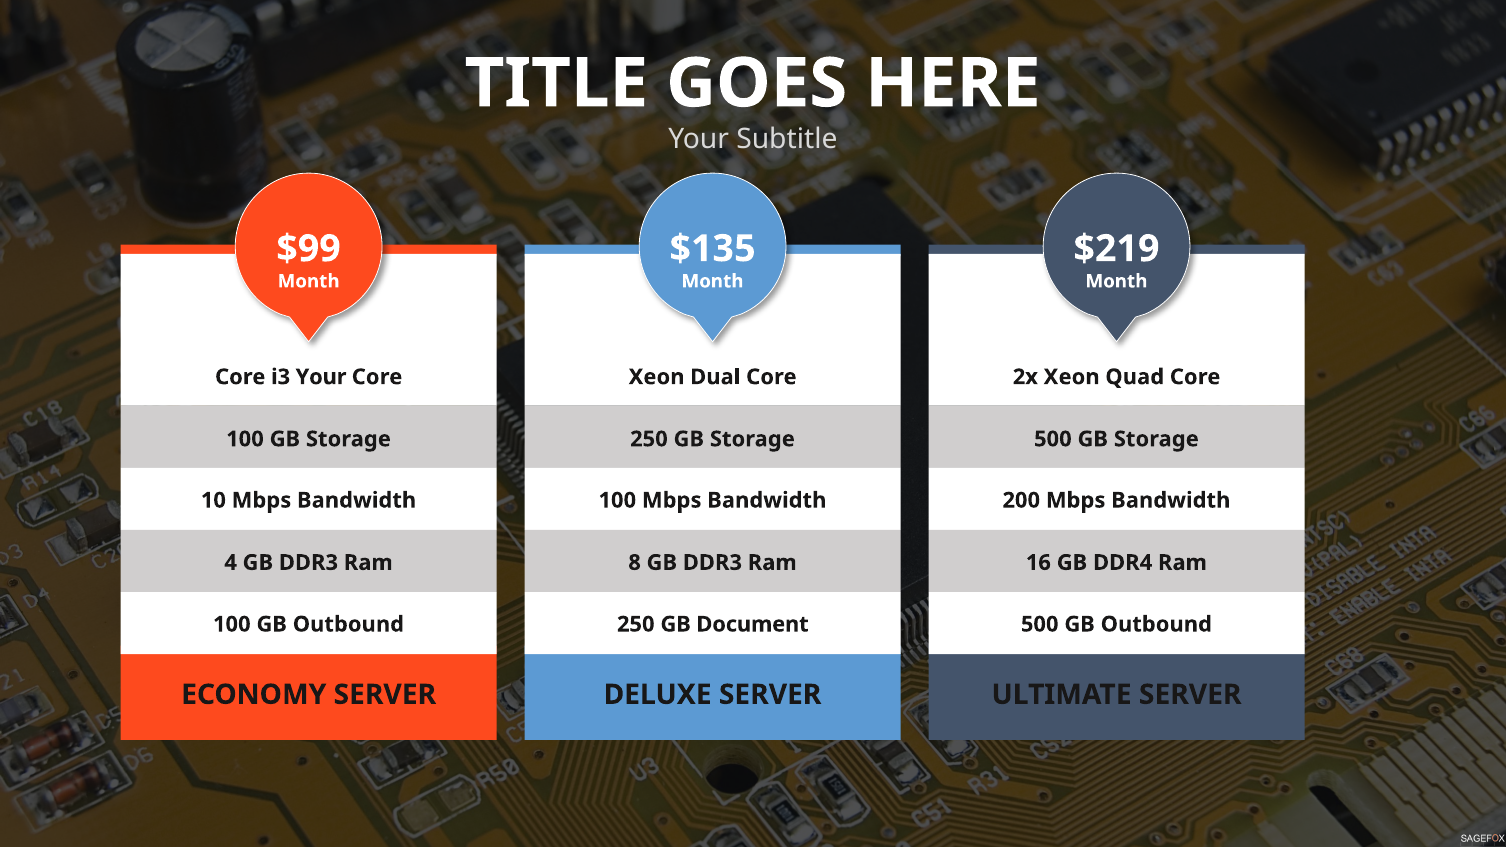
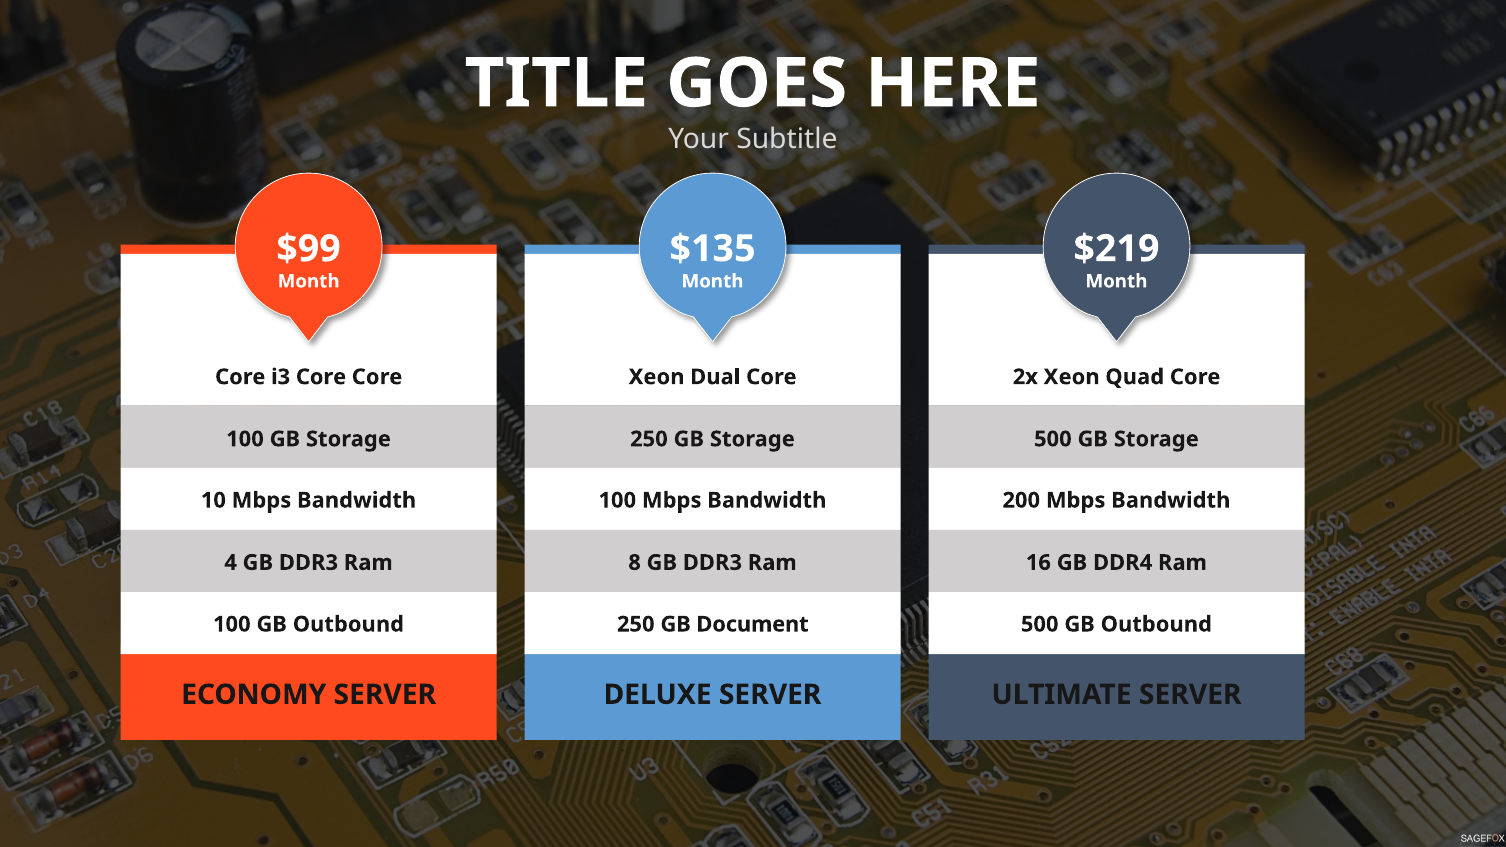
i3 Your: Your -> Core (321, 377)
